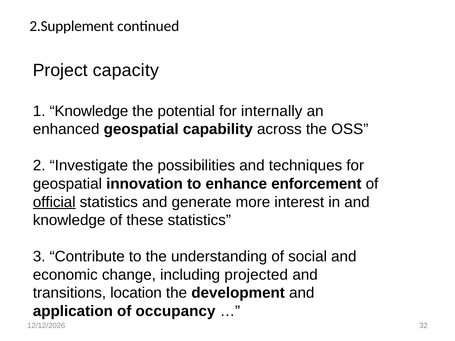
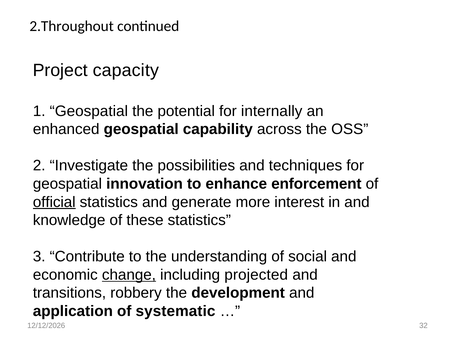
2.Supplement: 2.Supplement -> 2.Throughout (72, 26)
1 Knowledge: Knowledge -> Geospatial (89, 111)
change underline: none -> present (129, 275)
location: location -> robbery (136, 293)
occupancy: occupancy -> systematic (176, 311)
